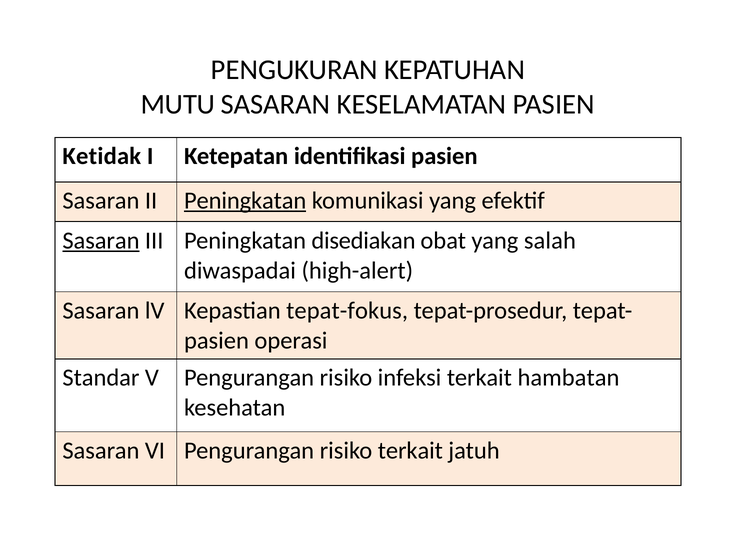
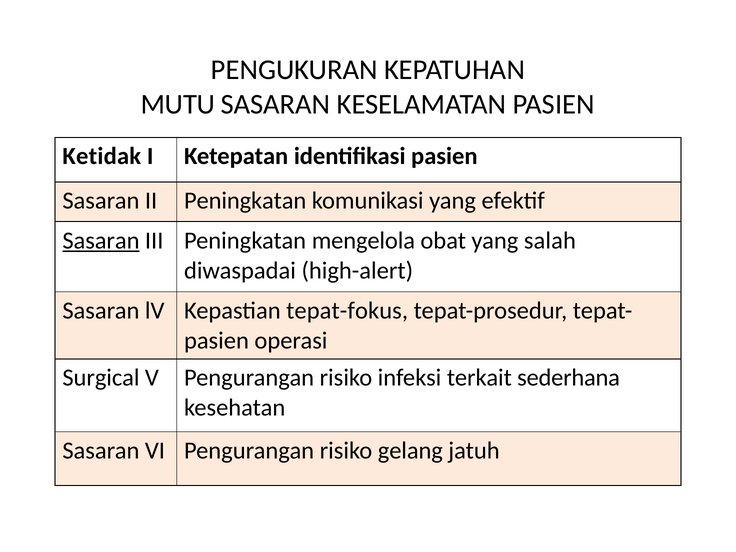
Peningkatan underline: present -> none (245, 201)
disediakan: disediakan -> mengelola (363, 241)
Standar: Standar -> Surgical (101, 378)
hambatan: hambatan -> sederhana (569, 378)
risiko terkait: terkait -> gelang (410, 451)
